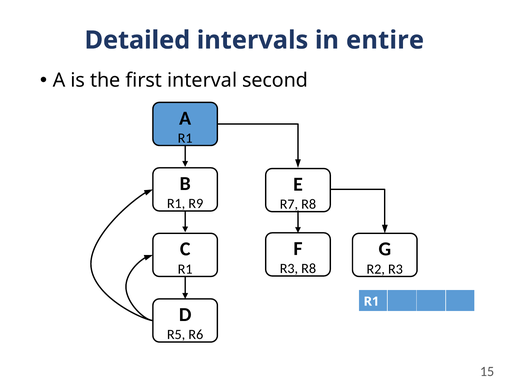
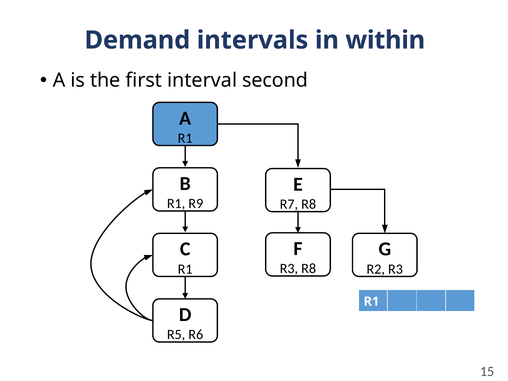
Detailed: Detailed -> Demand (137, 40)
entire: entire -> within (385, 40)
